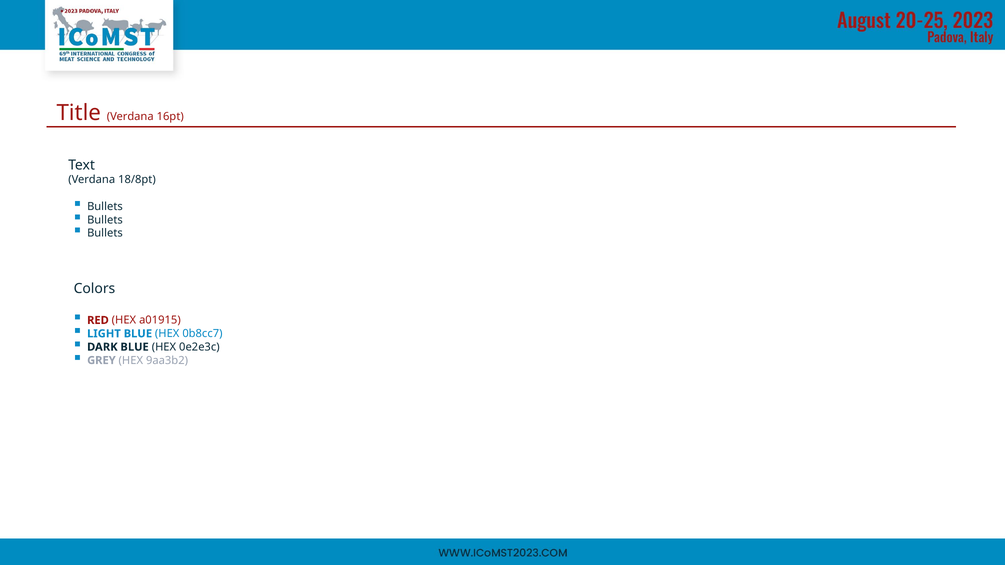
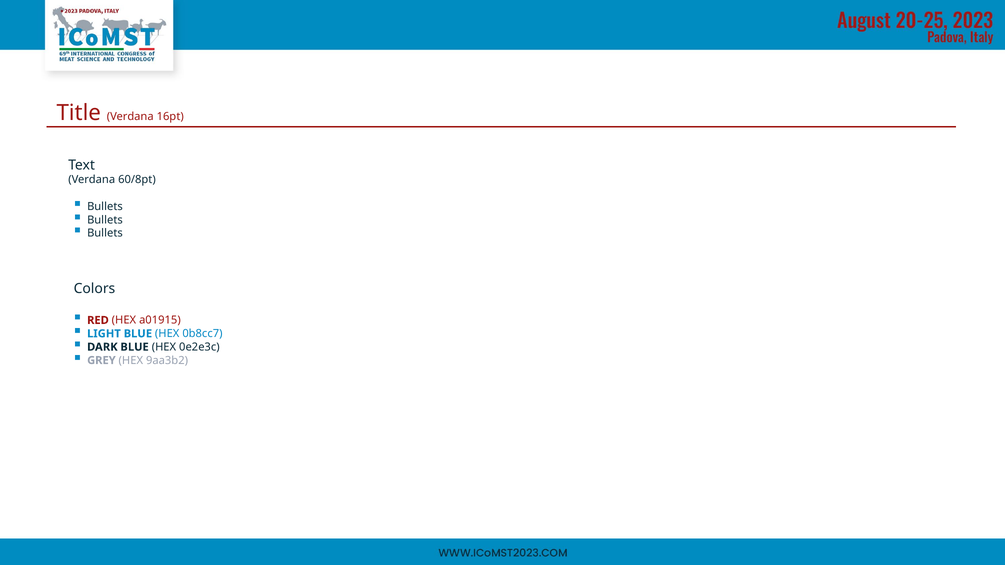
18/8pt: 18/8pt -> 60/8pt (137, 180)
